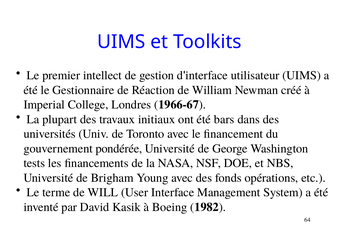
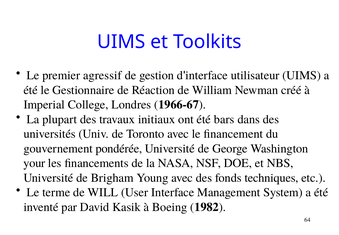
intellect: intellect -> agressif (102, 75)
tests: tests -> your (34, 163)
opérations: opérations -> techniques (272, 178)
